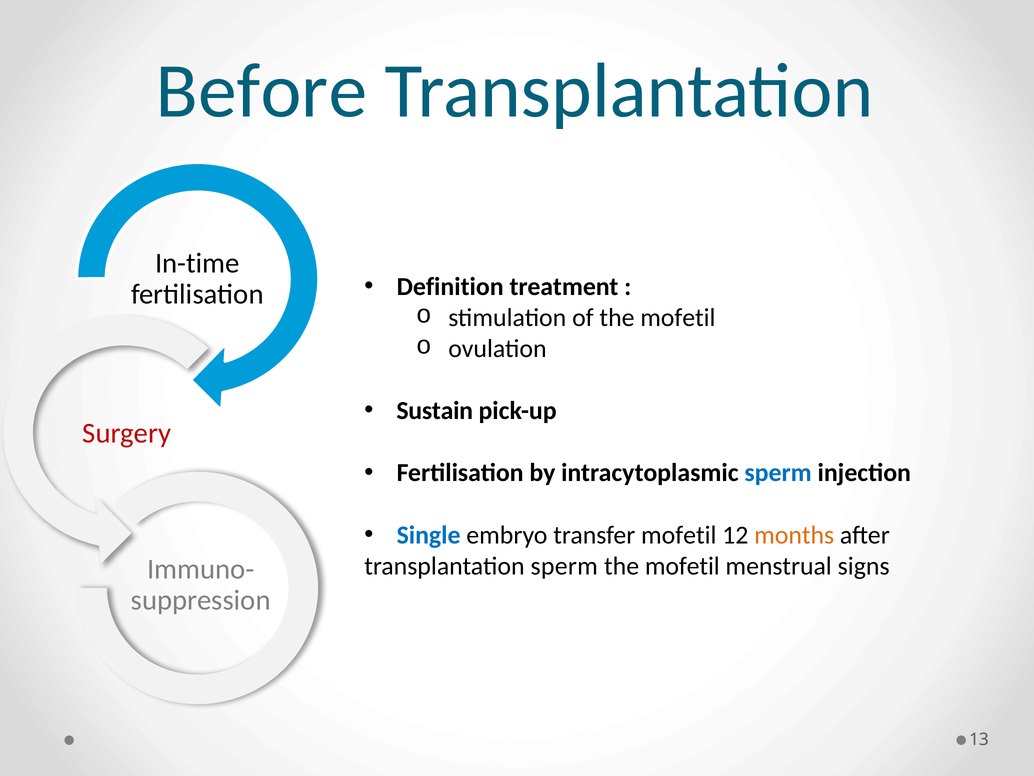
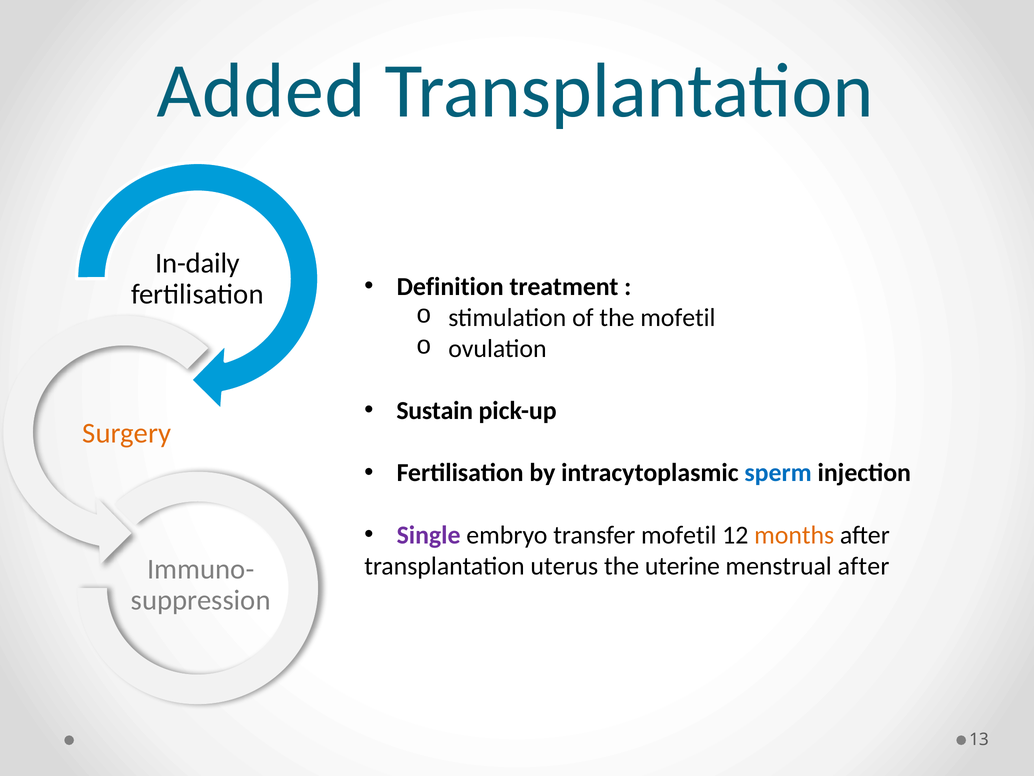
Before: Before -> Added (261, 91)
In-time: In-time -> In-daily (197, 263)
Surgery colour: red -> orange (127, 433)
Single colour: blue -> purple (429, 535)
transplantation sperm: sperm -> uterus (564, 566)
mofetil: mofetil -> uterine (682, 566)
menstrual signs: signs -> after (864, 566)
